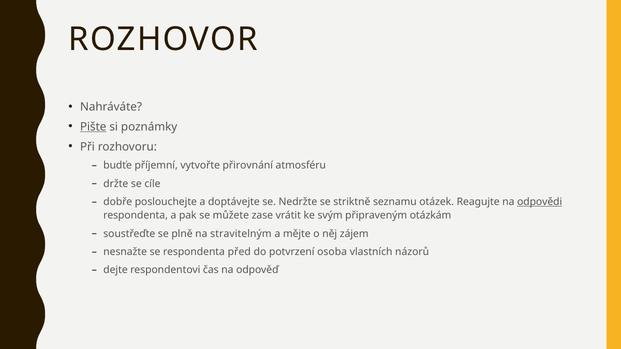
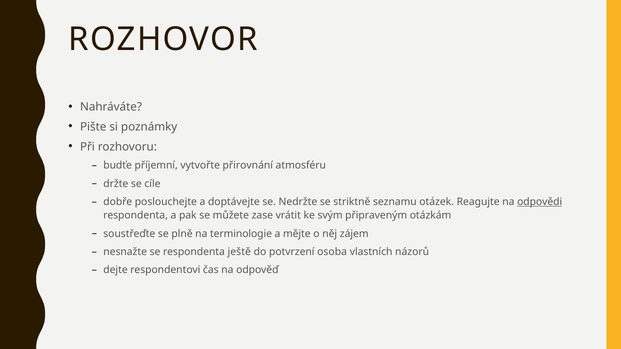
Pište underline: present -> none (93, 127)
stravitelným: stravitelným -> terminologie (241, 234)
před: před -> ještě (239, 252)
